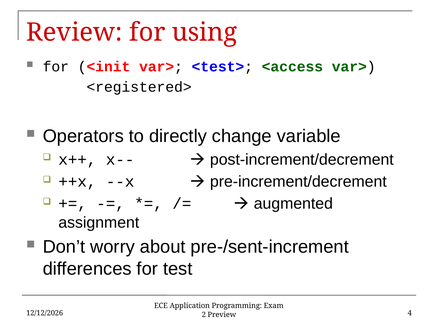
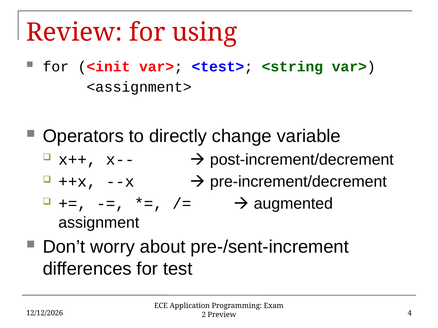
<access: <access -> <string (292, 67)
<registered>: <registered> -> <assignment> (139, 87)
